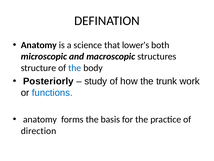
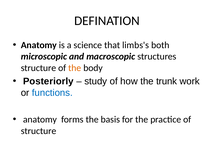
lower's: lower's -> limbs's (136, 45)
the colour: blue -> orange (75, 68)
direction: direction -> structure (39, 131)
